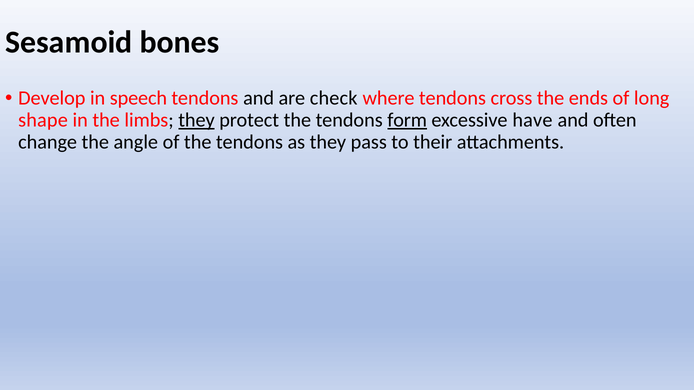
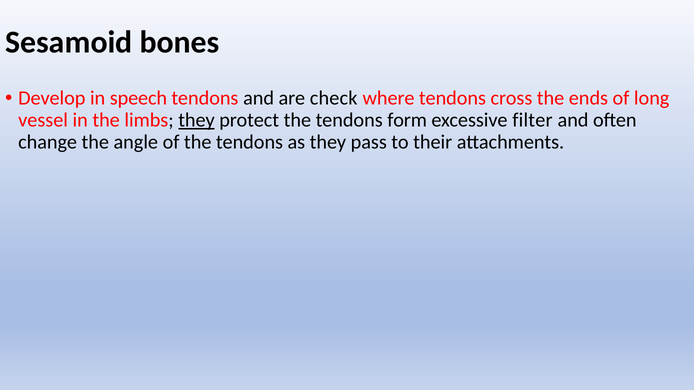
shape: shape -> vessel (43, 120)
form underline: present -> none (407, 120)
have: have -> filter (532, 120)
